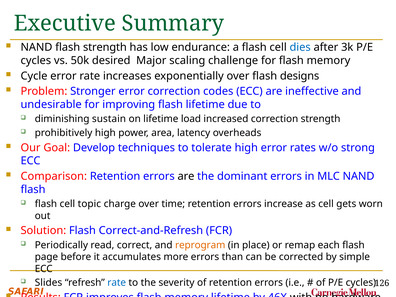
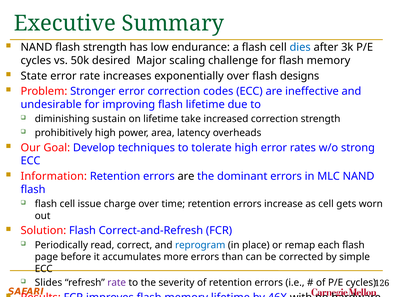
Cycle: Cycle -> State (34, 76)
load: load -> take (191, 119)
Comparison: Comparison -> Information (54, 176)
topic: topic -> issue (89, 204)
reprogram colour: orange -> blue (200, 245)
rate colour: blue -> purple (117, 283)
